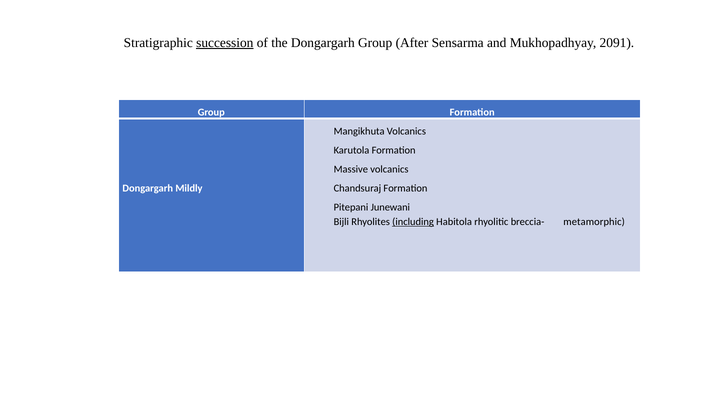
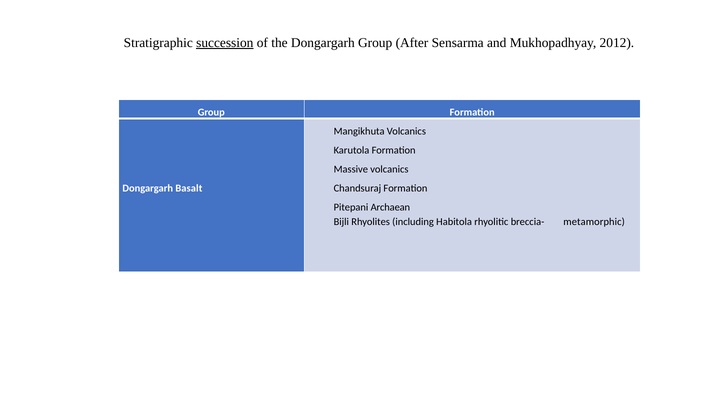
2091: 2091 -> 2012 (617, 43)
Mildly: Mildly -> Basalt (189, 188)
Junewani: Junewani -> Archaean (390, 207)
including underline: present -> none (413, 222)
